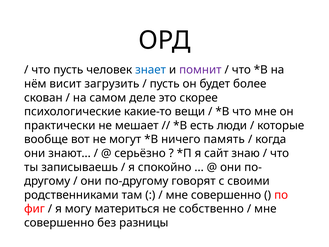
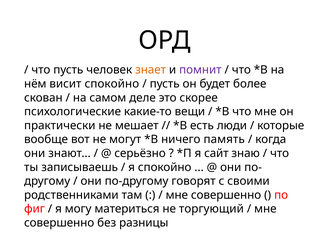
знает colour: blue -> orange (151, 70)
висит загрузить: загрузить -> спокойно (112, 84)
собственно: собственно -> торгующий (211, 209)
